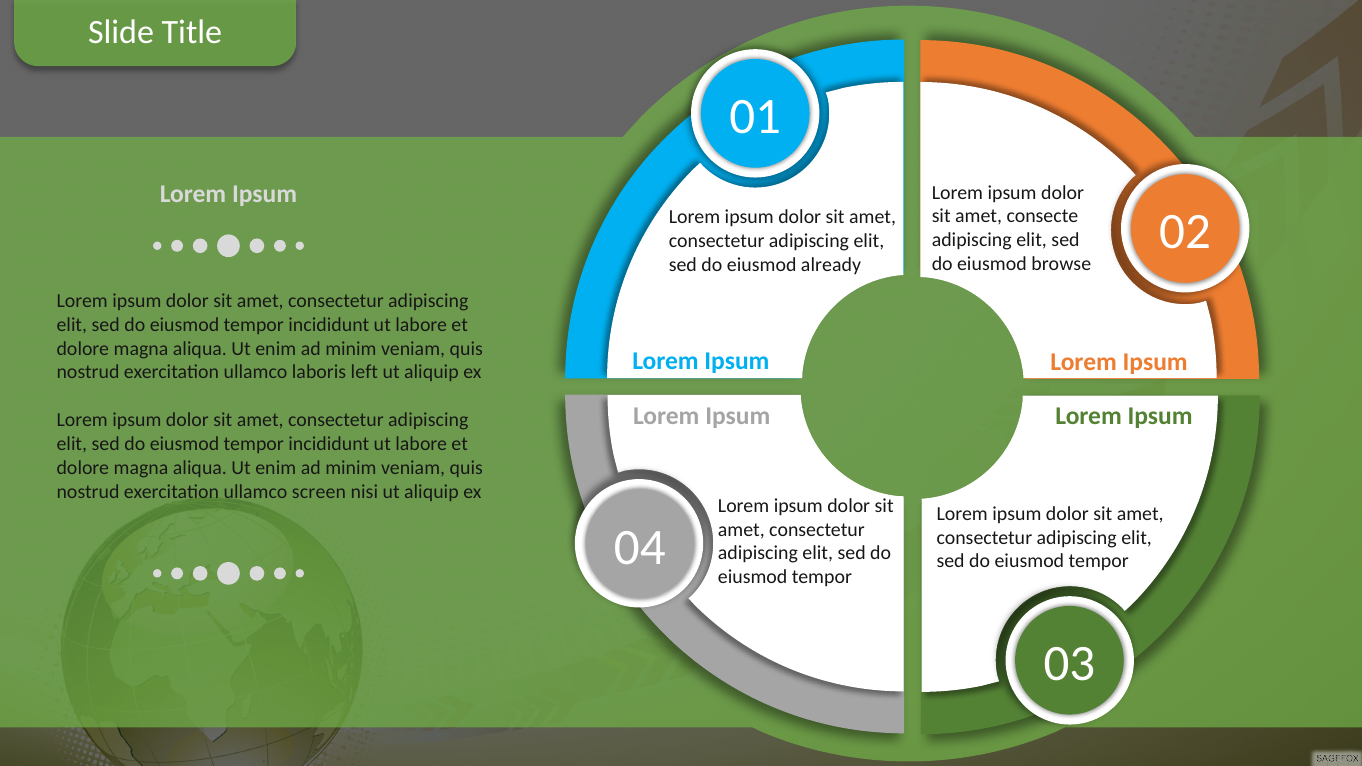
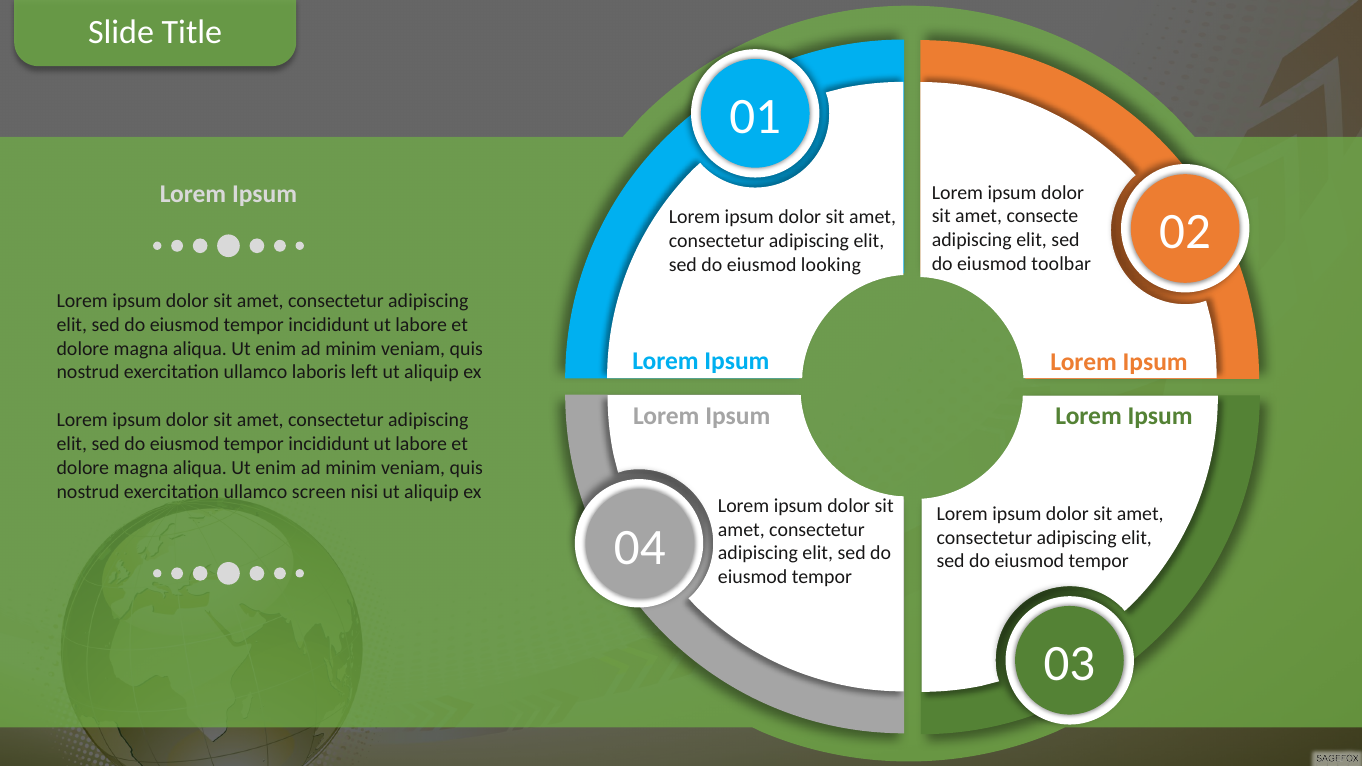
browse: browse -> toolbar (1061, 264)
already: already -> looking (831, 265)
